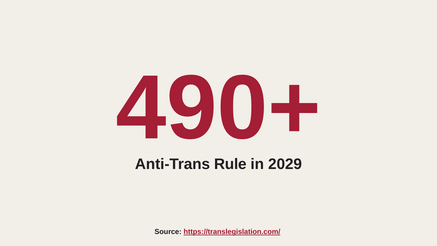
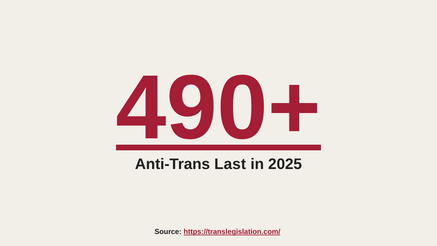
490+ underline: none -> present (218, 108)
Rule: Rule -> Last (230, 164)
2029: 2029 -> 2025 (285, 164)
